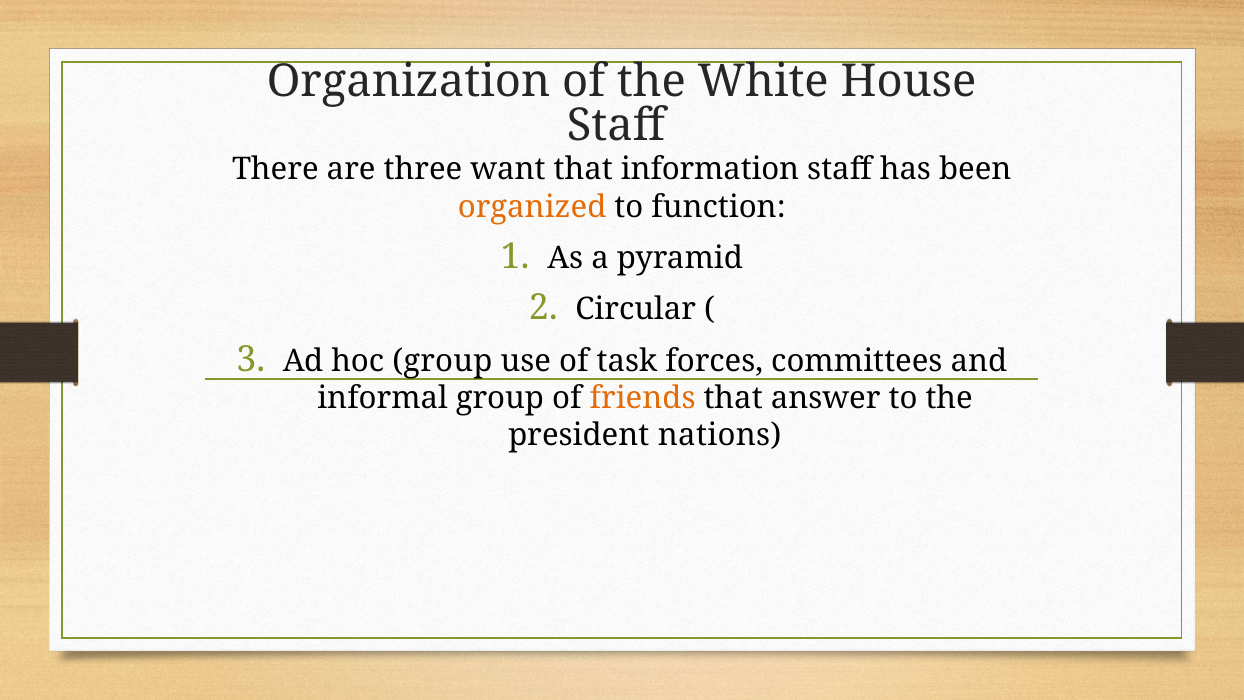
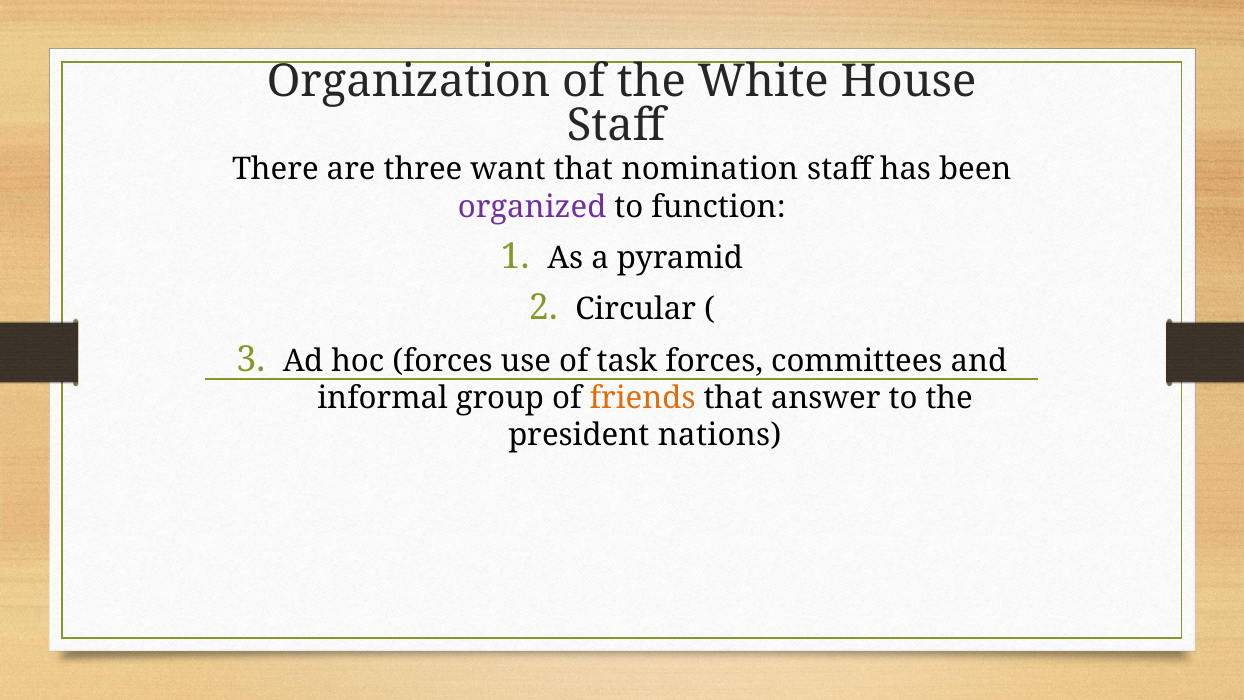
information: information -> nomination (710, 169)
organized colour: orange -> purple (532, 207)
hoc group: group -> forces (443, 361)
